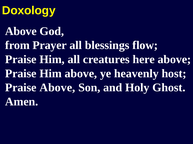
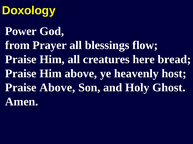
Above: Above -> Power (21, 31)
here above: above -> bread (174, 60)
